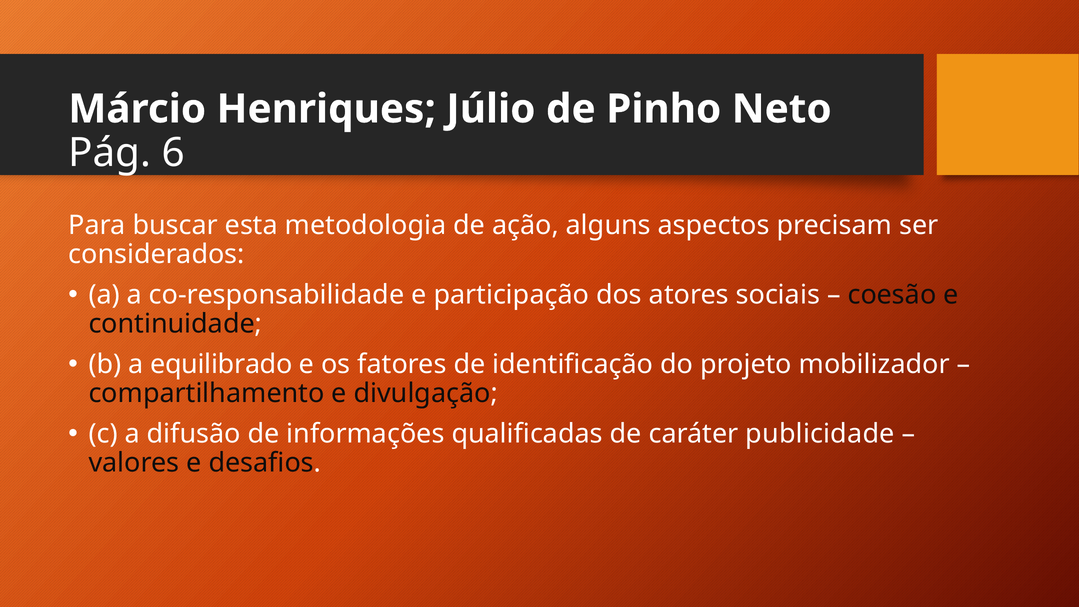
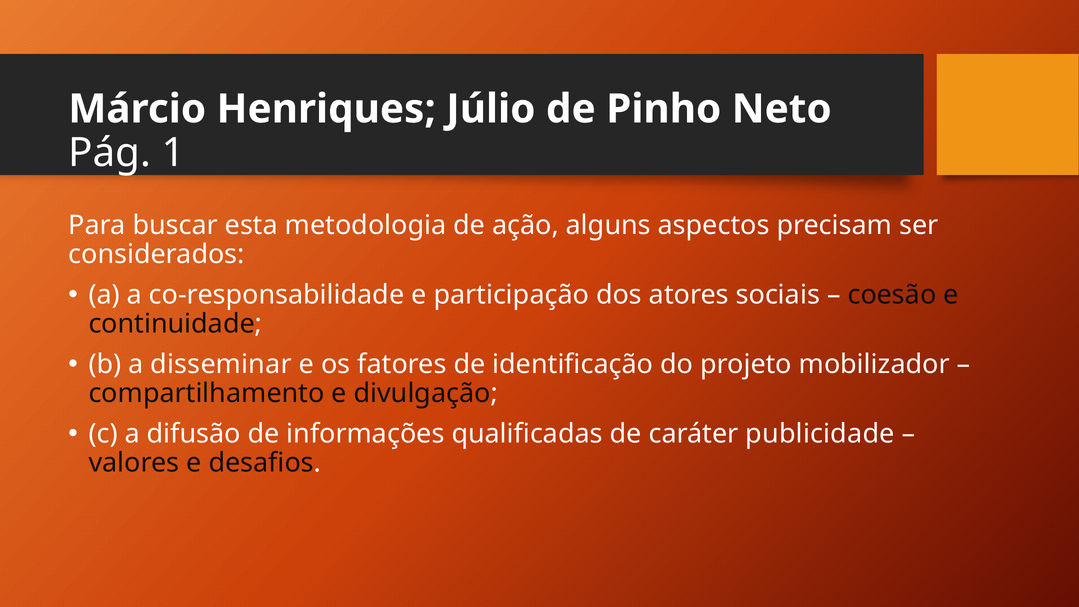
6: 6 -> 1 (173, 153)
equilibrado: equilibrado -> disseminar (221, 364)
